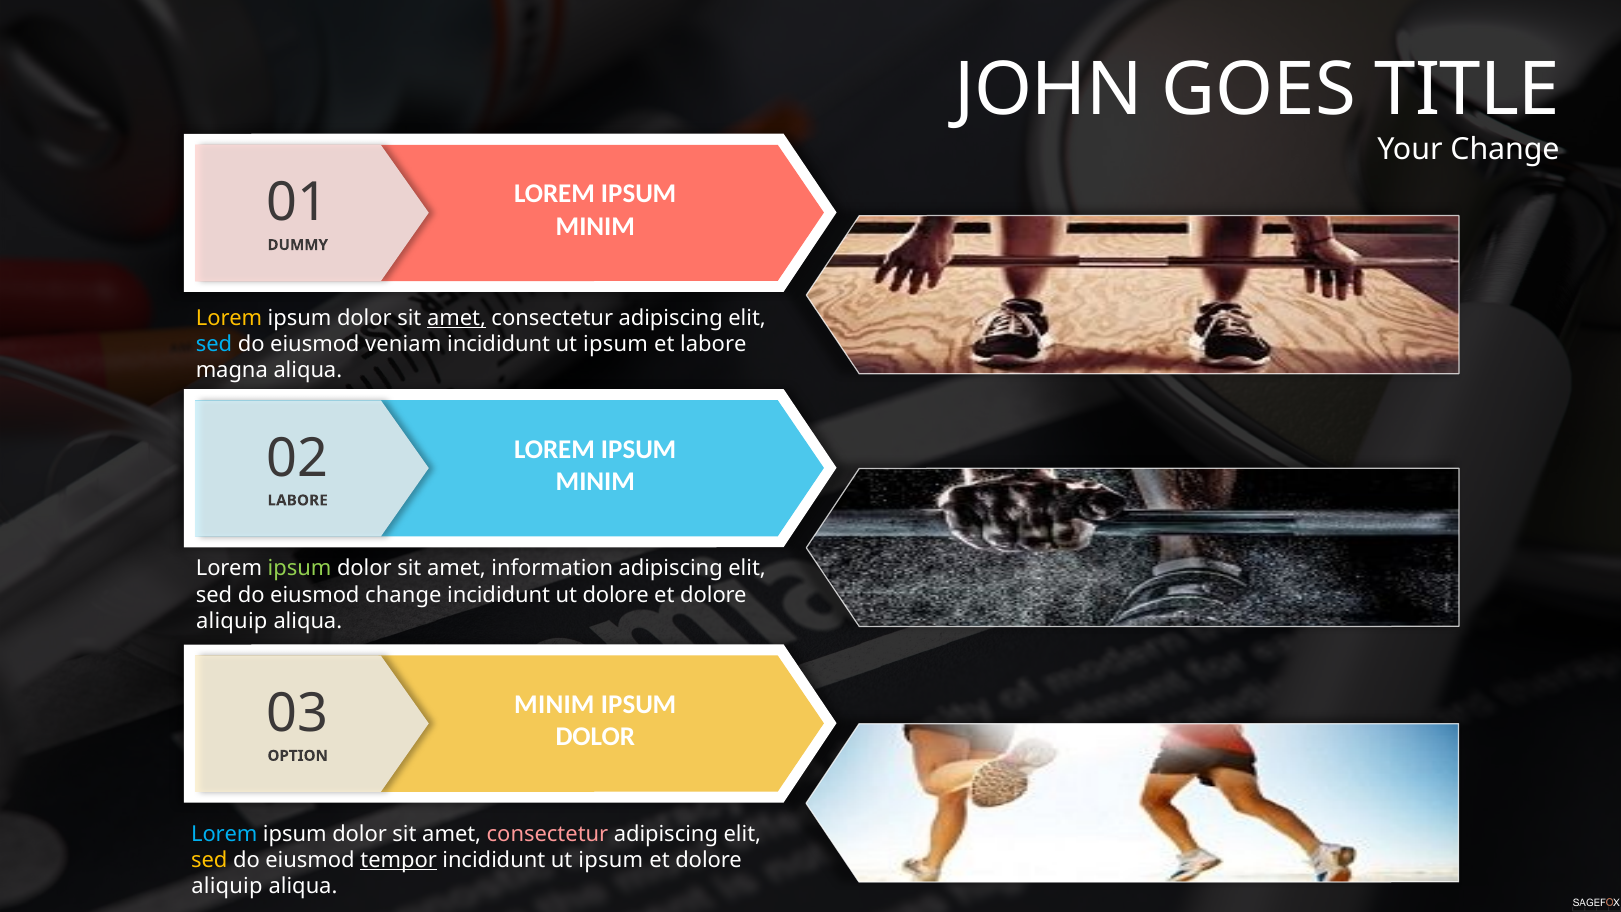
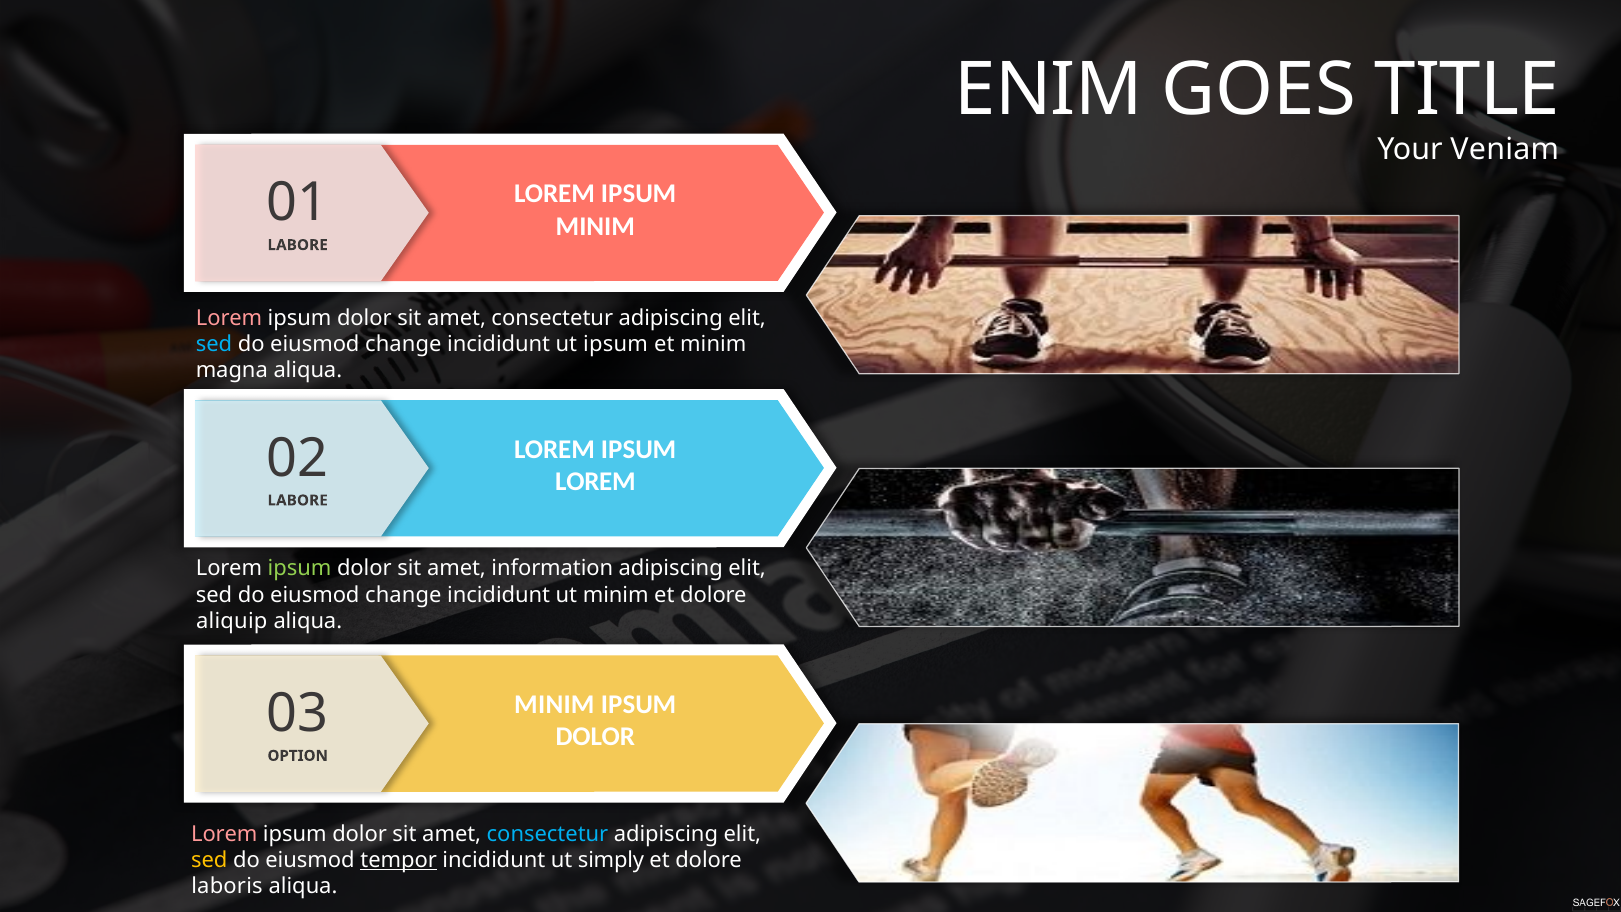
JOHN: JOHN -> ENIM (1049, 90)
Your Change: Change -> Veniam (1505, 150)
DUMMY: DUMMY -> LABORE (298, 245)
Lorem colour: yellow -> pink (229, 318)
amet underline: present -> none (456, 318)
veniam: veniam -> change (403, 344)
et labore: labore -> minim (713, 344)
MINIM: MINIM -> LOREM (595, 481)
ut dolore: dolore -> minim (616, 595)
Lorem colour: light blue -> pink (224, 834)
consectetur colour: pink -> light blue (548, 834)
ipsum: ipsum -> simply (611, 860)
aliquip: aliquip -> laboris (227, 886)
